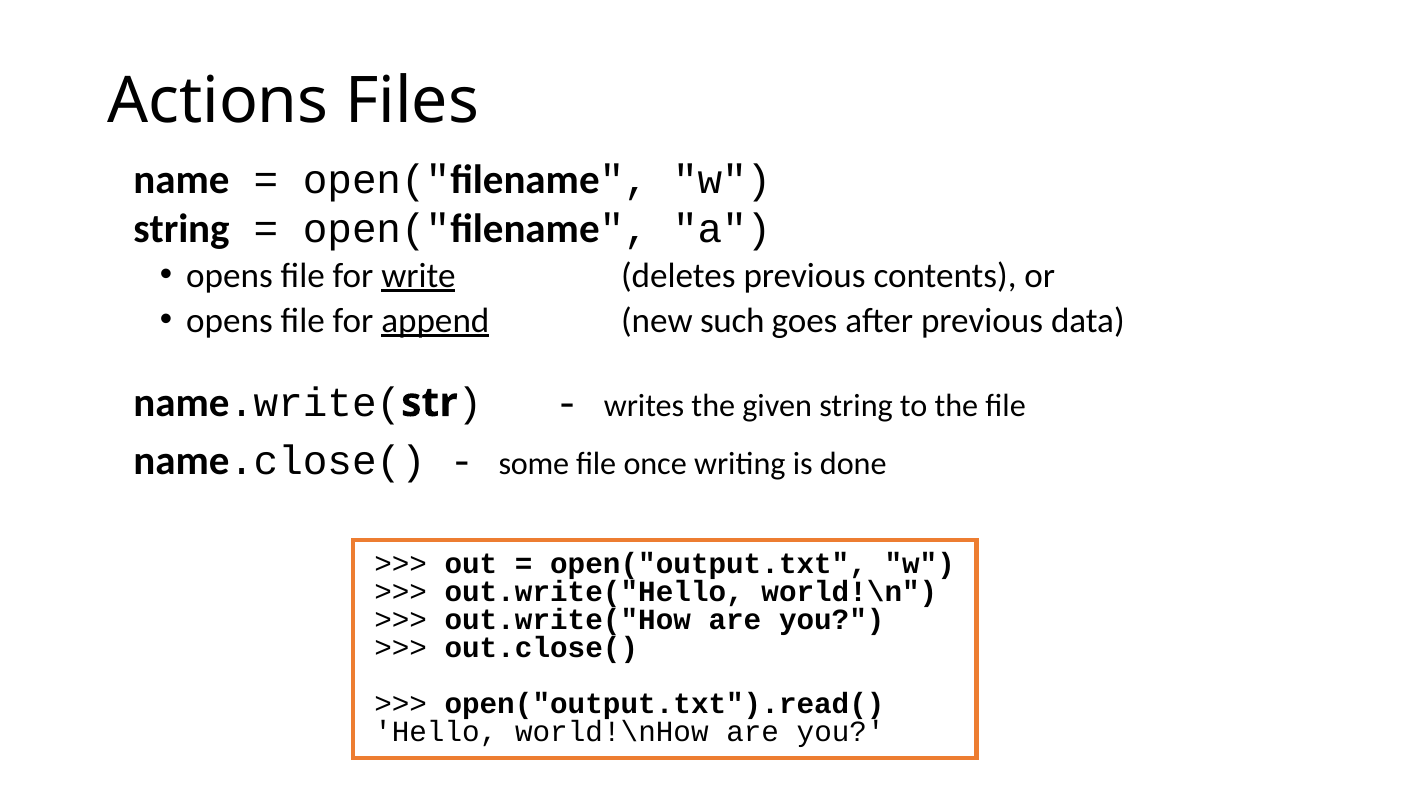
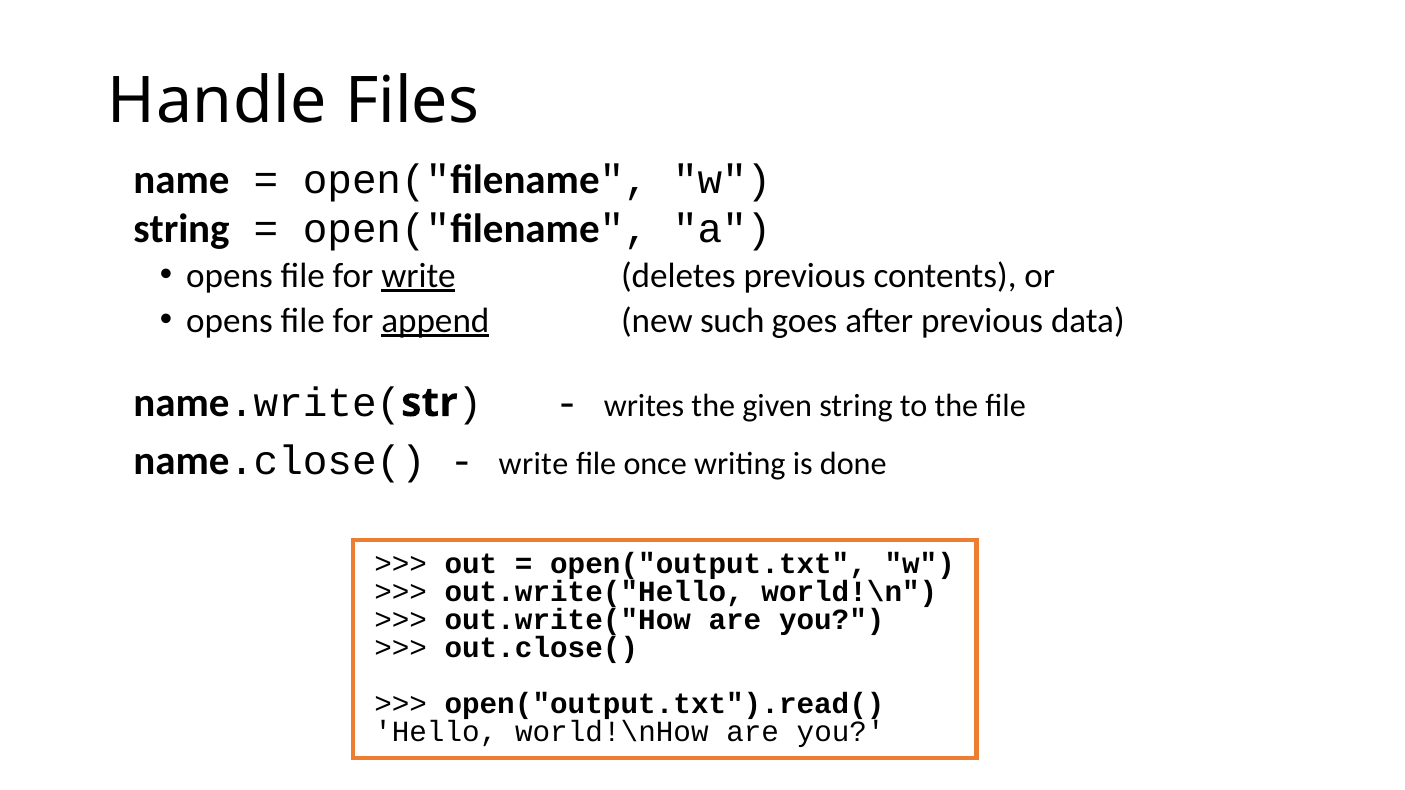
Actions: Actions -> Handle (218, 101)
some: some -> write (534, 465)
